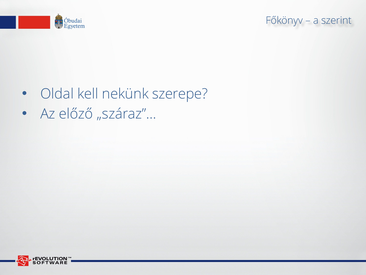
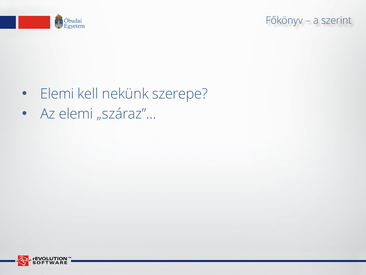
Oldal: Oldal -> Elemi (57, 94)
Az előző: előző -> elemi (76, 114)
